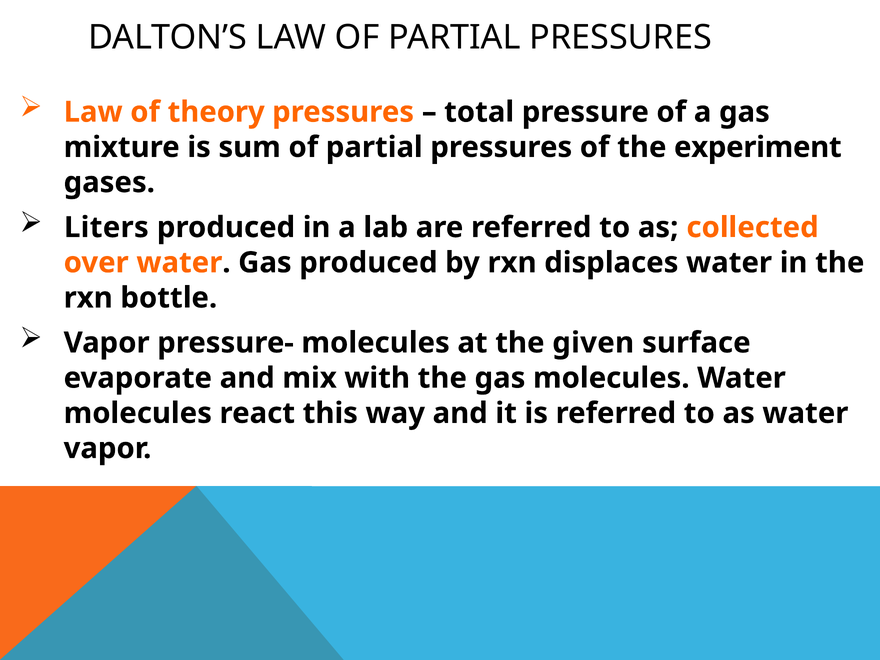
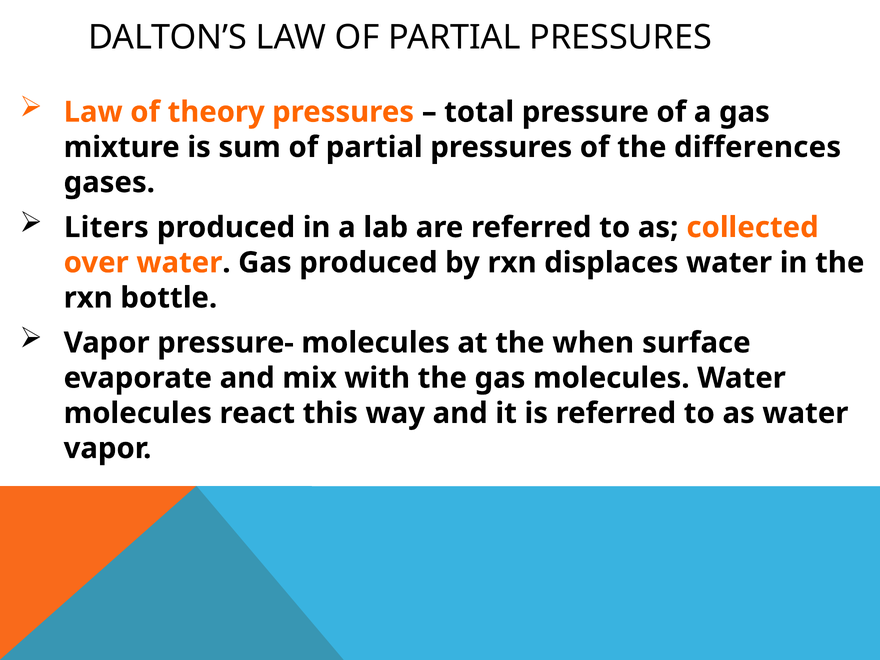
experiment: experiment -> differences (758, 147)
given: given -> when (593, 343)
